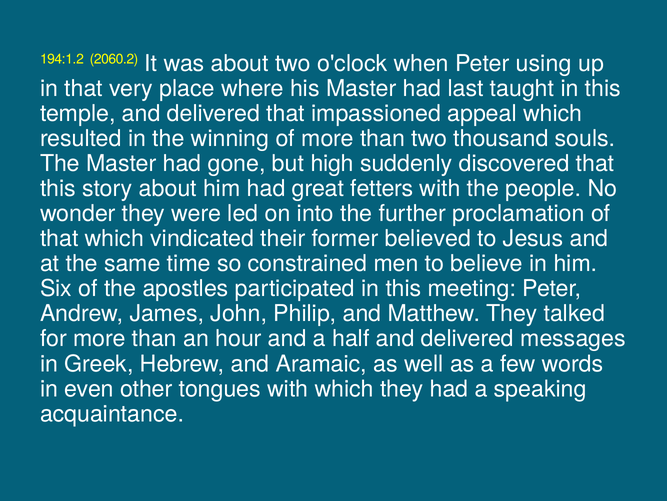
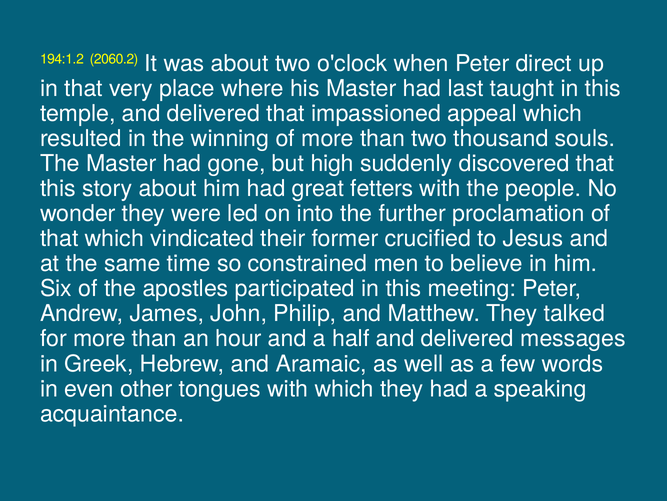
using: using -> direct (544, 63)
believed: believed -> crucified (428, 238)
